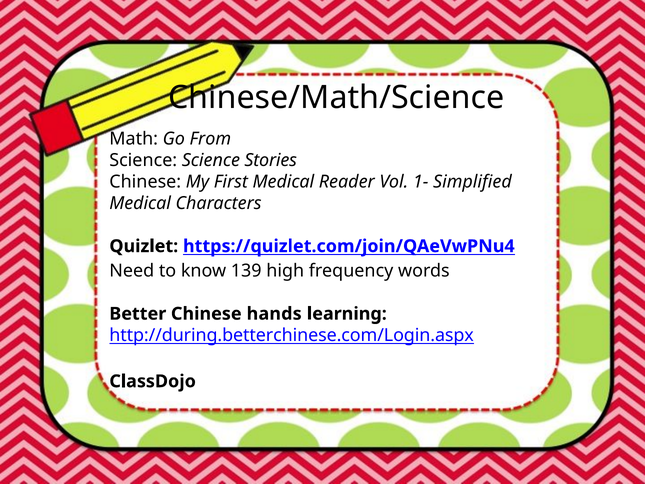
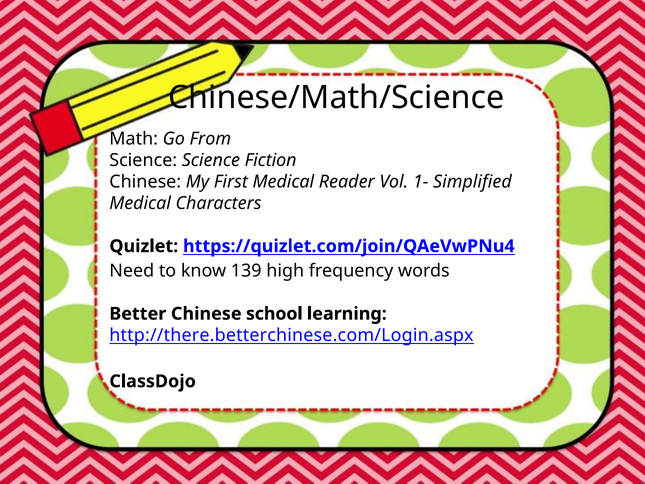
Stories: Stories -> Fiction (271, 160)
hands: hands -> school (274, 314)
http://during.betterchinese.com/Login.aspx: http://during.betterchinese.com/Login.aspx -> http://there.betterchinese.com/Login.aspx (291, 335)
